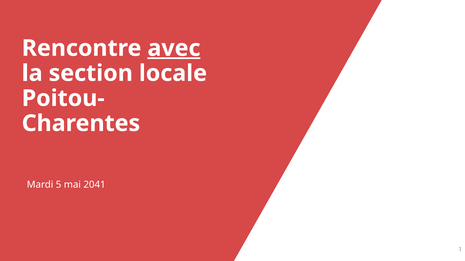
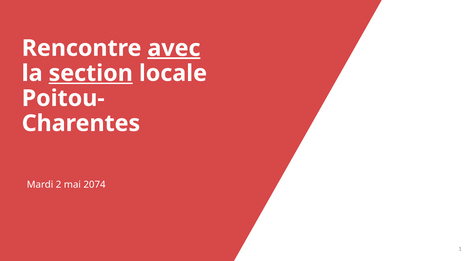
section underline: none -> present (91, 73)
5: 5 -> 2 (59, 185)
2041: 2041 -> 2074 (95, 185)
